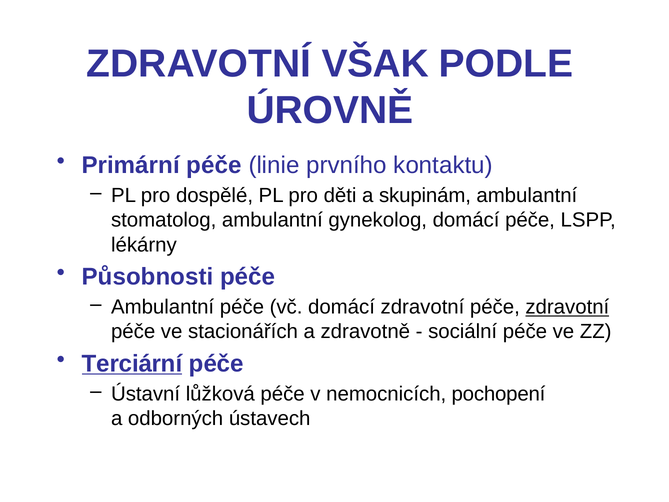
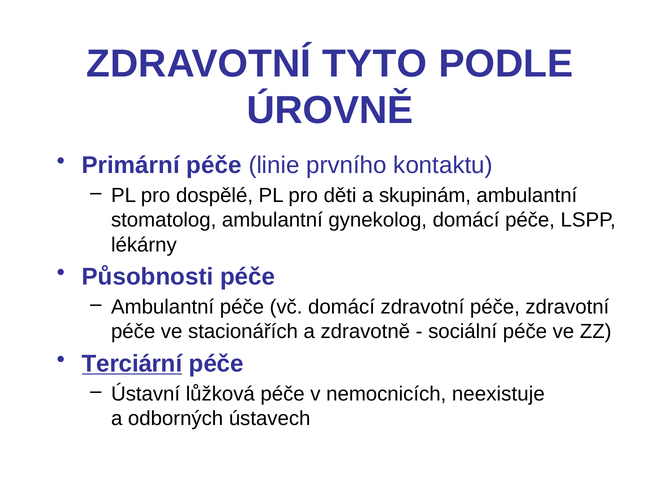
VŠAK: VŠAK -> TYTO (375, 64)
zdravotní underline: present -> none (567, 307)
pochopení: pochopení -> neexistuje (498, 394)
